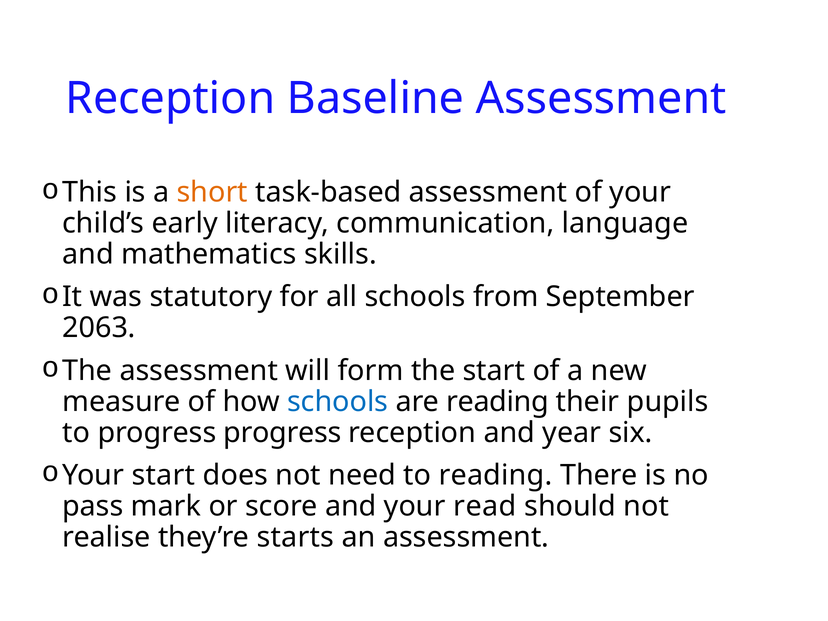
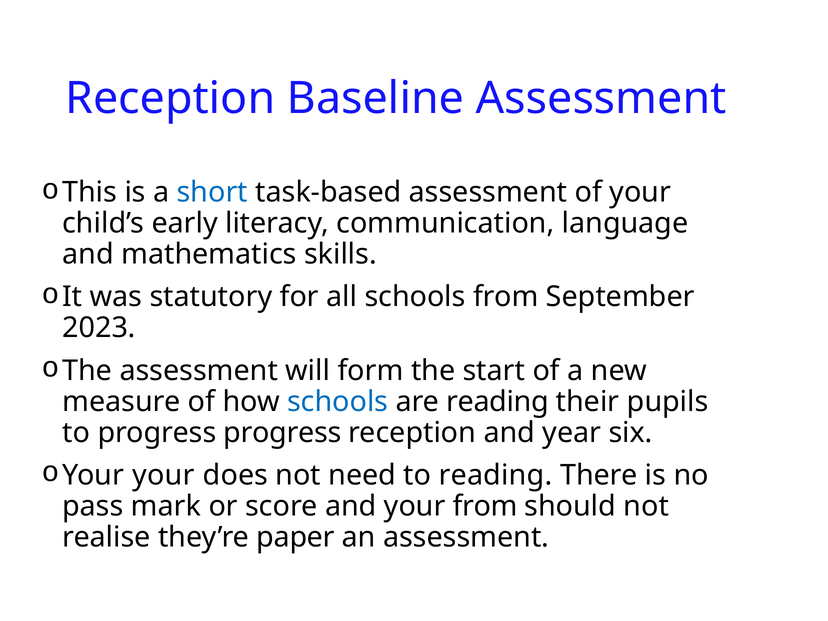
short colour: orange -> blue (212, 192)
2063: 2063 -> 2023 (99, 328)
Your start: start -> your (163, 475)
your read: read -> from (485, 506)
starts: starts -> paper (296, 537)
